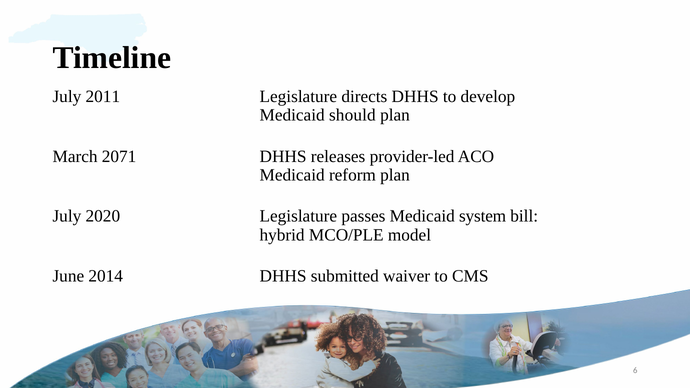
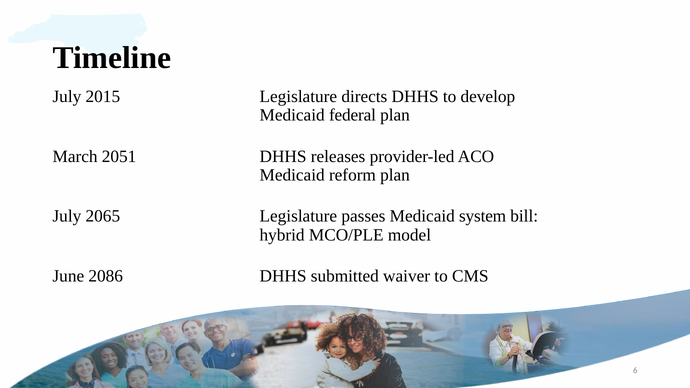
2011: 2011 -> 2015 (103, 97)
should: should -> federal (353, 115)
2071: 2071 -> 2051 (119, 156)
2020: 2020 -> 2065 (103, 216)
2014: 2014 -> 2086 (106, 276)
